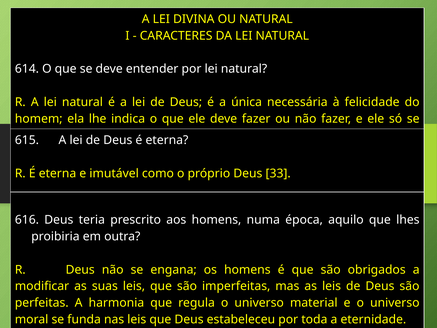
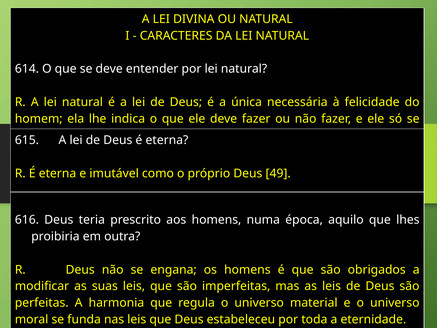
33: 33 -> 49 (278, 173)
